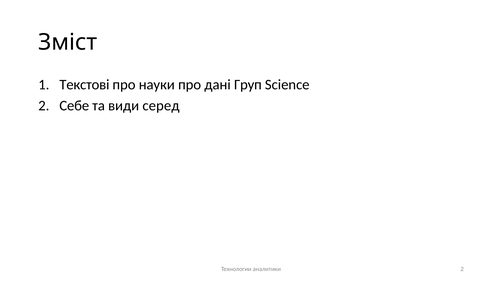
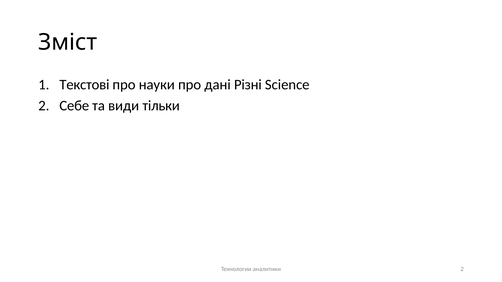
Груп: Груп -> Різні (248, 85)
серед: серед -> тільки (161, 106)
